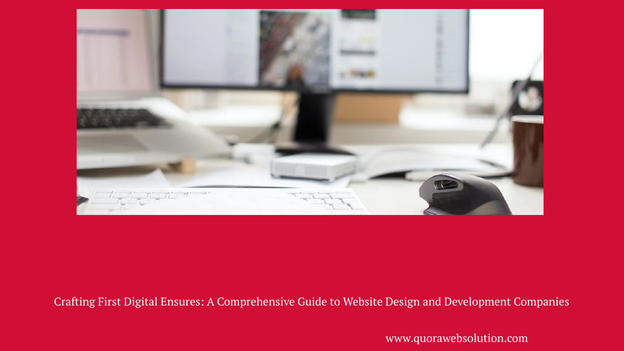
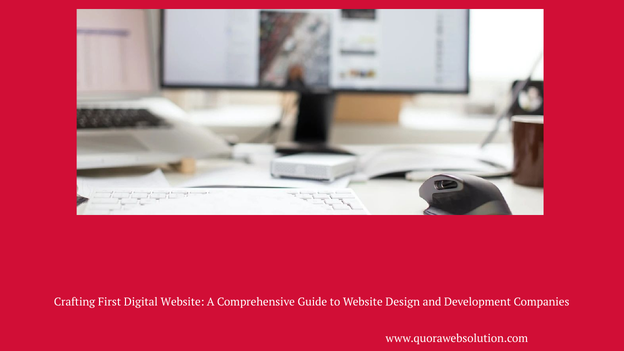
Digital Ensures: Ensures -> Website (182, 302)
